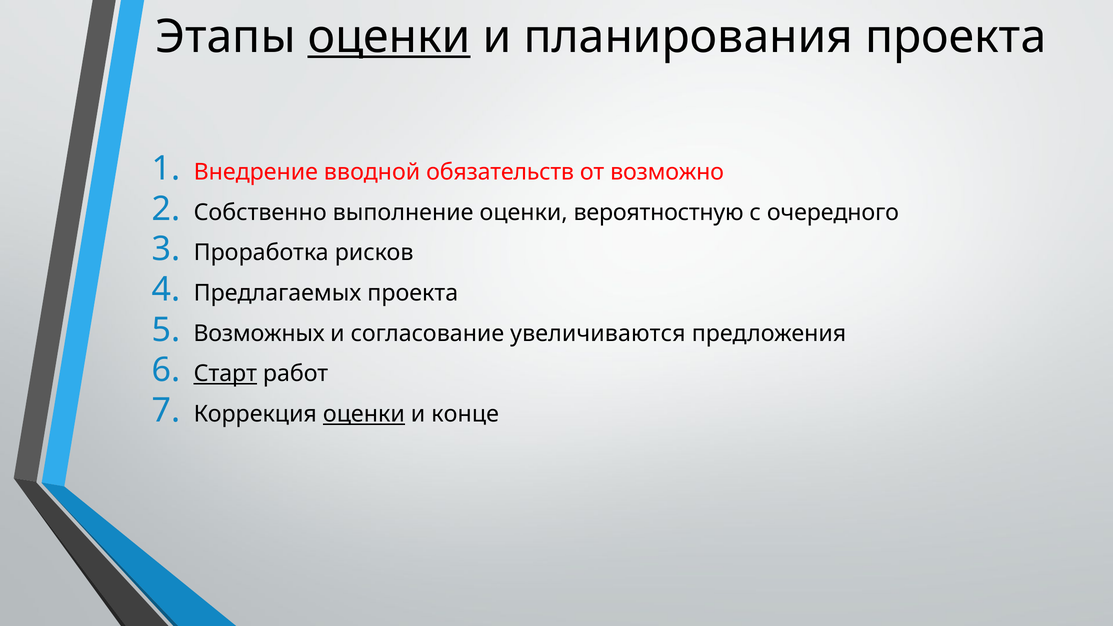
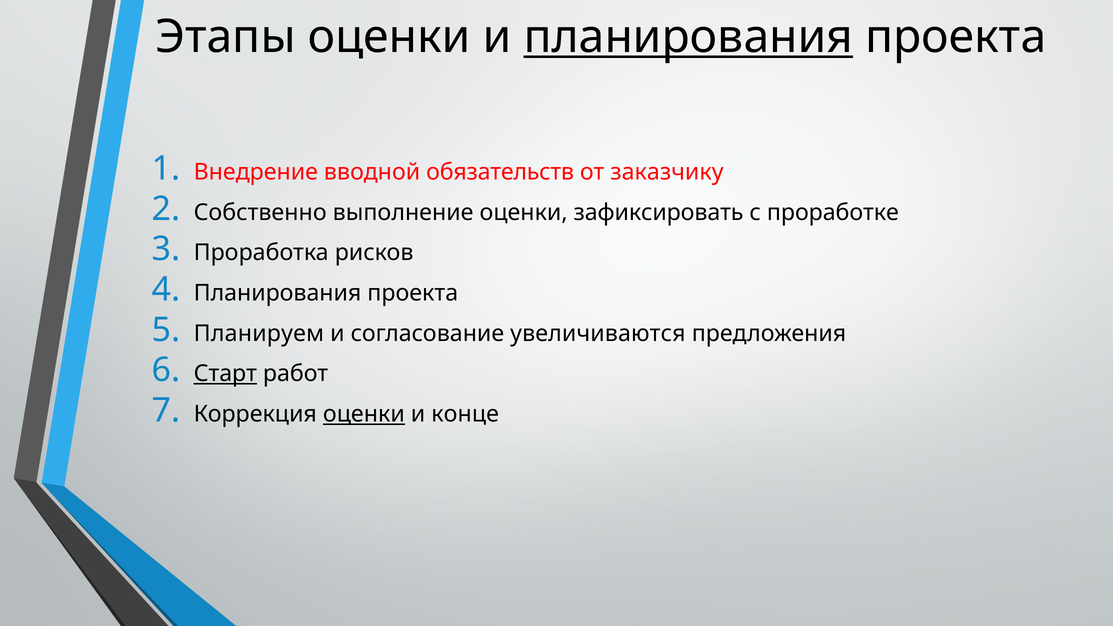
оценки underline: present -> none (389, 37)
планирования underline: none -> present (688, 37)
возможно: возможно -> заказчику (667, 172)
вероятностную: вероятностную -> зафиксировать (659, 212)
очередного: очередного -> проработке (833, 212)
Предлагаемых: Предлагаемых -> Планирования (278, 293)
Возможных: Возможных -> Планируем (259, 333)
